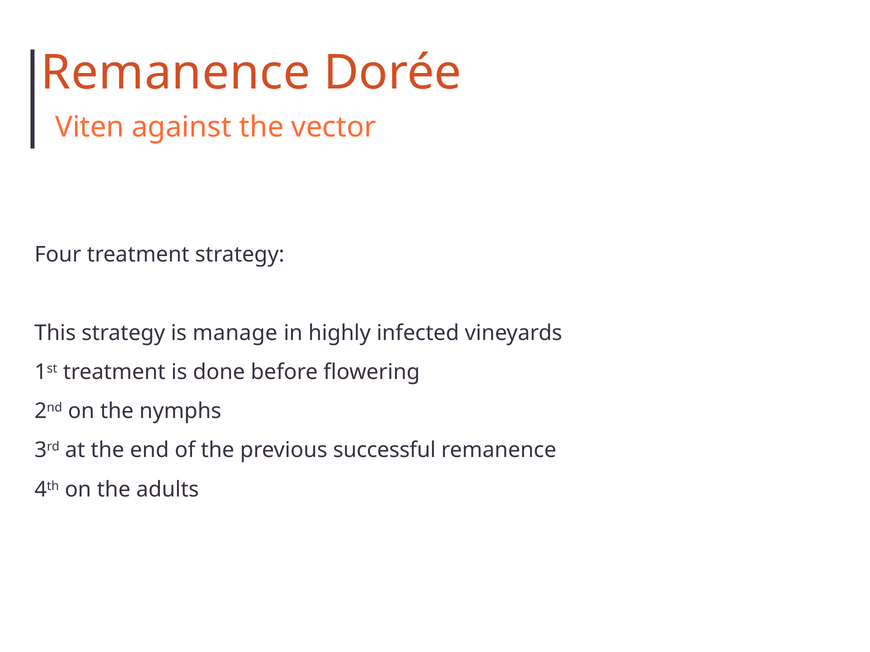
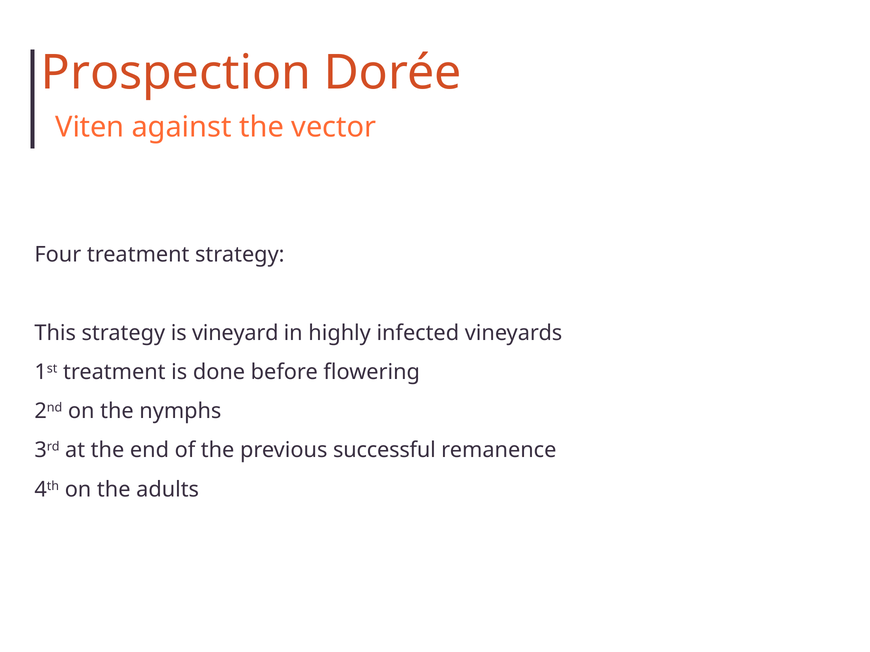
Remanence: Remanence -> Prospection (176, 73)
manage: manage -> vineyard (235, 333)
